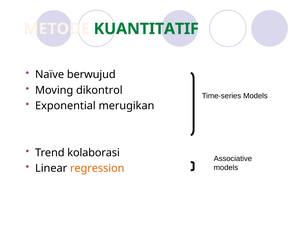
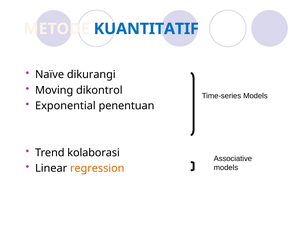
KUANTITATIF colour: green -> blue (146, 29)
berwujud: berwujud -> dikurangi (91, 75)
merugikan: merugikan -> penentuan (126, 106)
